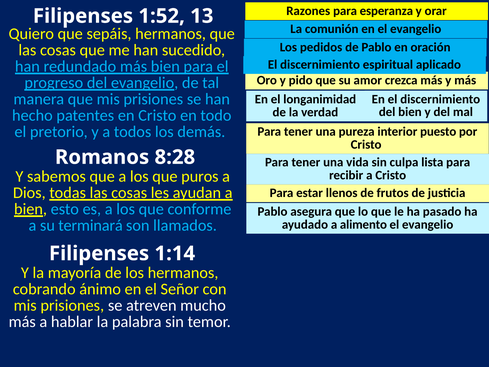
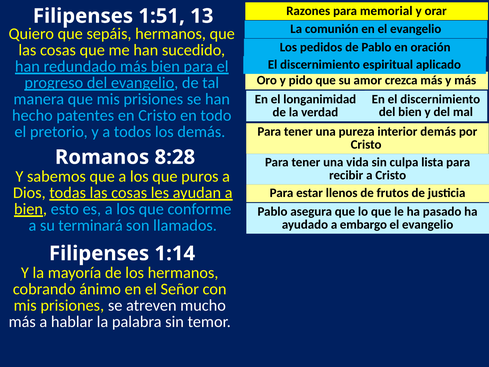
esperanza: esperanza -> memorial (386, 11)
1:52: 1:52 -> 1:51 (162, 16)
interior puesto: puesto -> demás (438, 132)
alimento: alimento -> embargo (363, 224)
